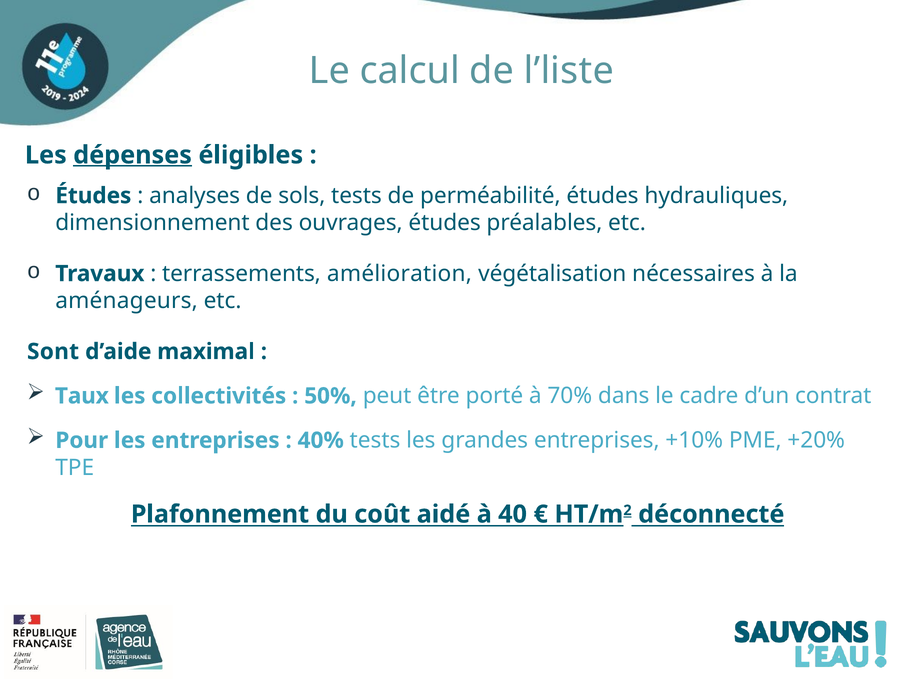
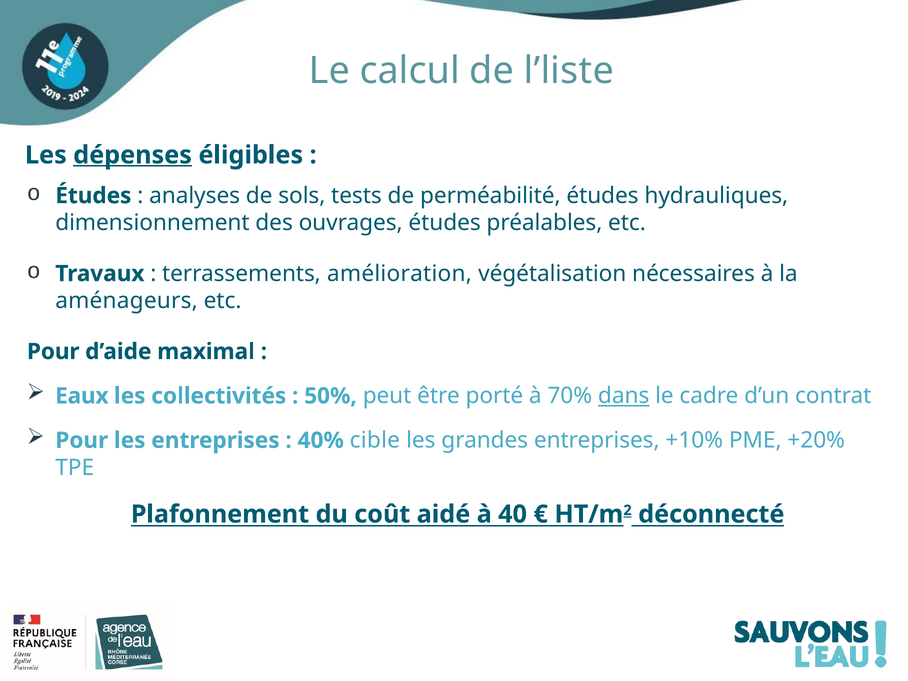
Sont: Sont -> Pour (53, 352)
Taux: Taux -> Eaux (82, 396)
dans underline: none -> present (624, 396)
40% tests: tests -> cible (375, 440)
